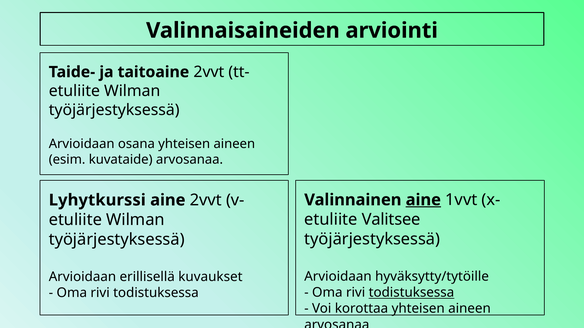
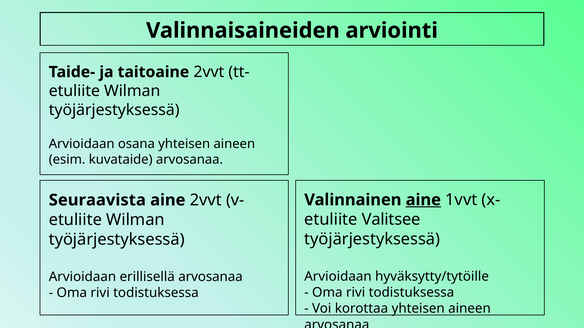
Lyhytkurssi: Lyhytkurssi -> Seuraavista (97, 200)
erillisellä kuvaukset: kuvaukset -> arvosanaa (210, 277)
todistuksessa underline: present -> none (411, 293)
